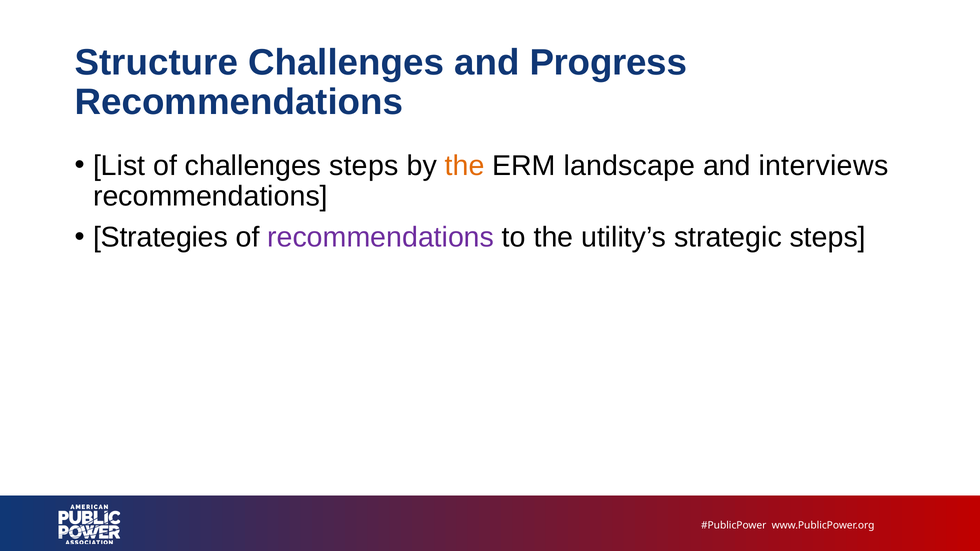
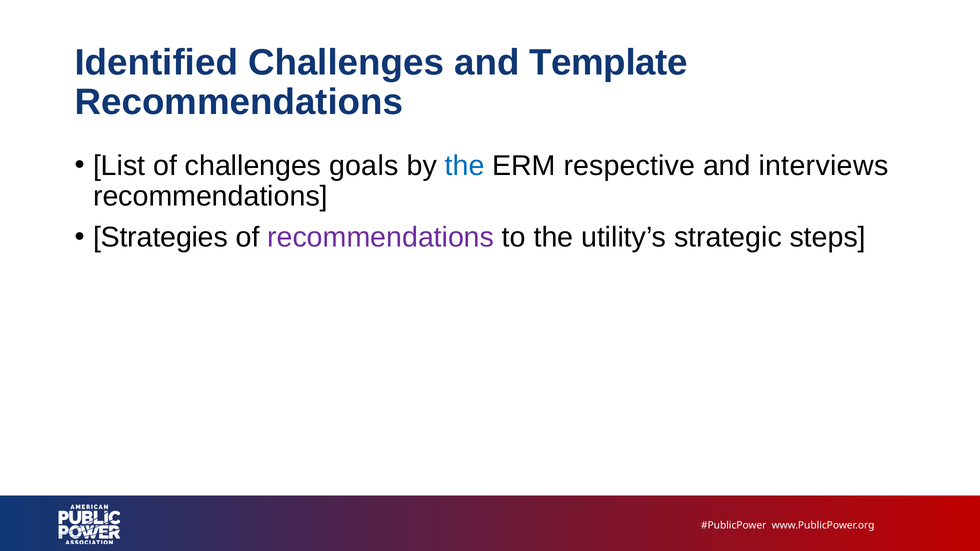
Structure: Structure -> Identified (156, 63)
Progress: Progress -> Template (608, 63)
challenges steps: steps -> goals (364, 166)
the colour: orange -> blue (465, 166)
landscape: landscape -> respective (629, 166)
